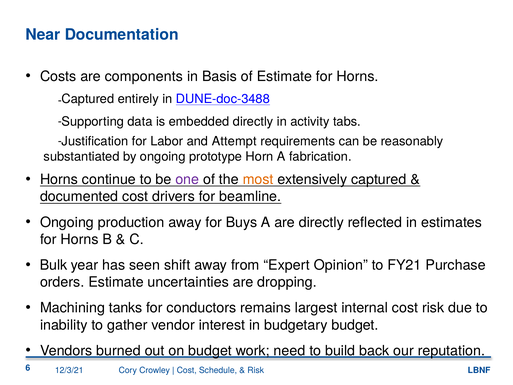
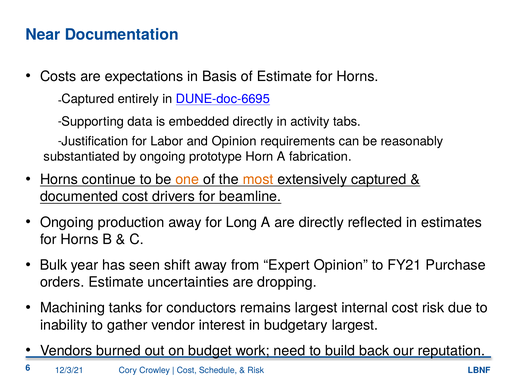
components: components -> expectations (144, 76)
DUNE-doc-3488: DUNE-doc-3488 -> DUNE-doc-6695 (223, 99)
and Attempt: Attempt -> Opinion (234, 141)
one colour: purple -> orange (187, 179)
Buys: Buys -> Long (242, 222)
budgetary budget: budget -> largest (355, 325)
